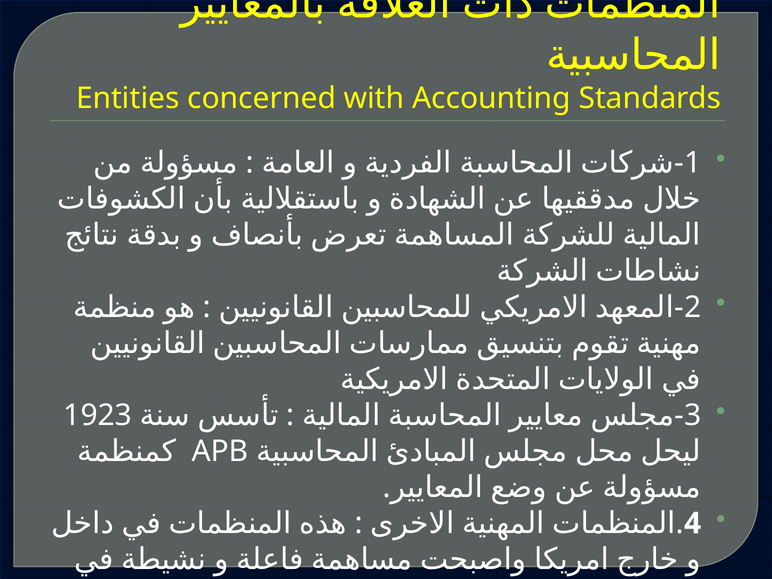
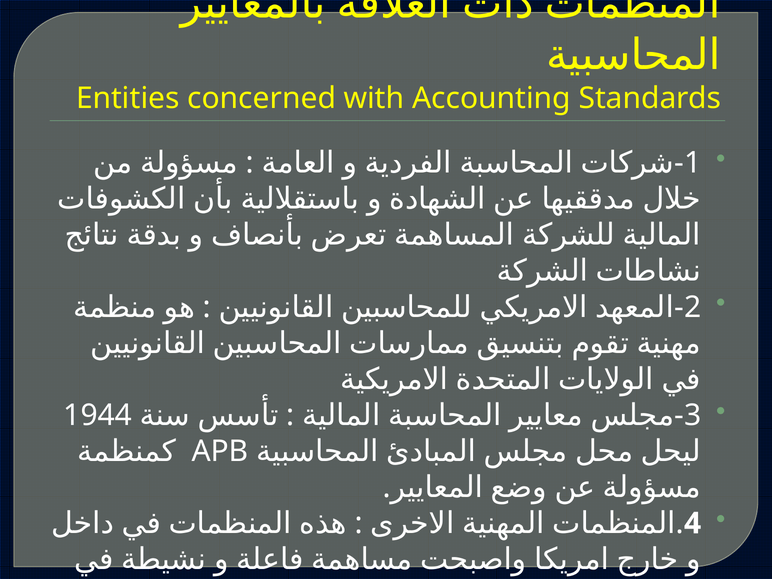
1923: 1923 -> 1944 (98, 415)
